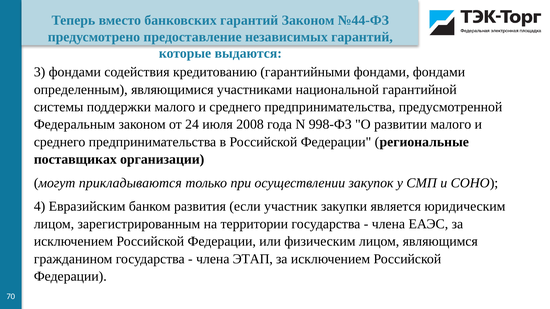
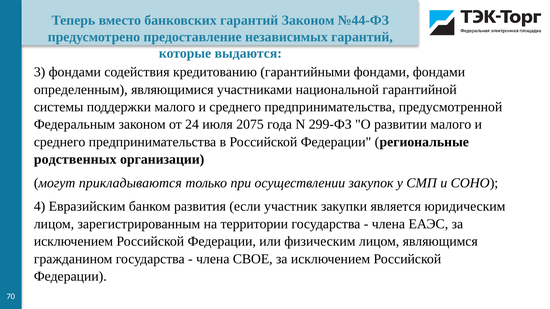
2008: 2008 -> 2075 (250, 125)
998-ФЗ: 998-ФЗ -> 299-ФЗ (330, 125)
поставщиках: поставщиках -> родственных (75, 160)
ЭТАП: ЭТАП -> СВОЕ (253, 259)
